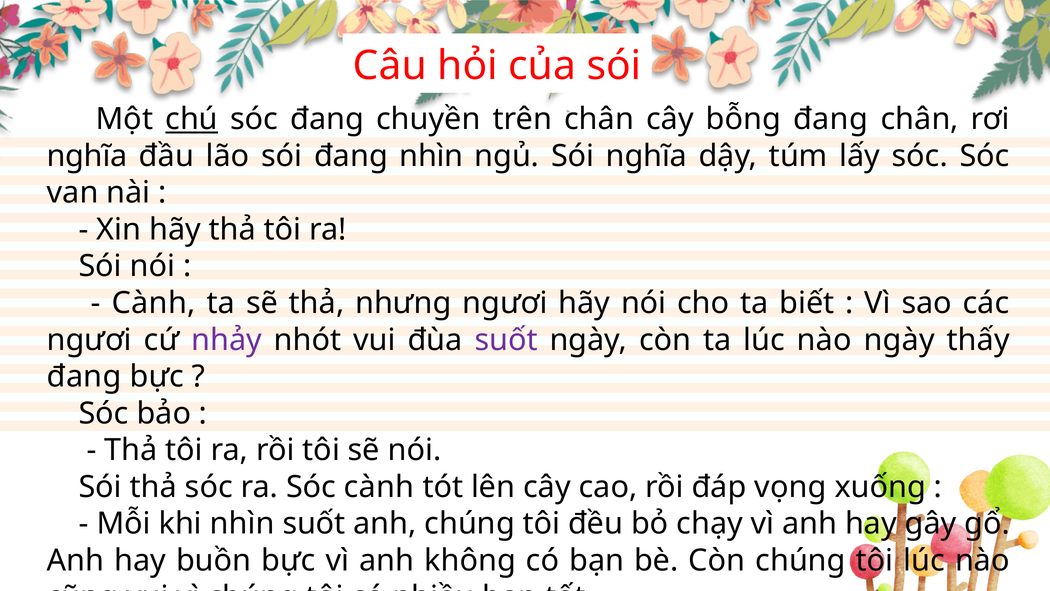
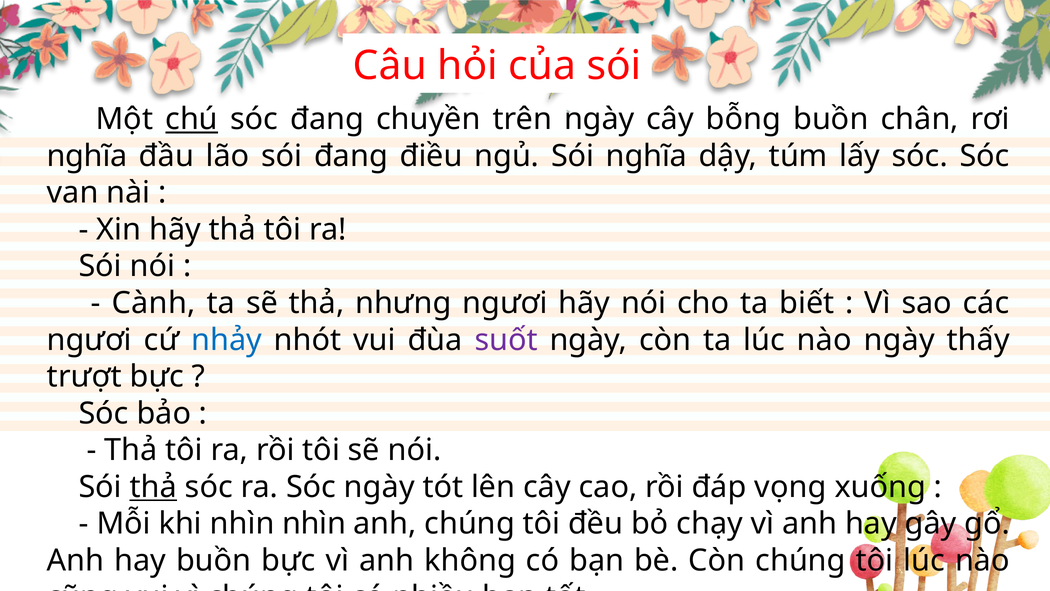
trên chân: chân -> ngày (599, 119)
bỗng đang: đang -> buồn (831, 119)
đang nhìn: nhìn -> điều (431, 156)
nhảy colour: purple -> blue (226, 340)
đang: đang -> trượt (84, 376)
thả underline: none -> present (153, 487)
Sóc cành: cành -> ngày (379, 487)
nhìn suốt: suốt -> nhìn (314, 523)
